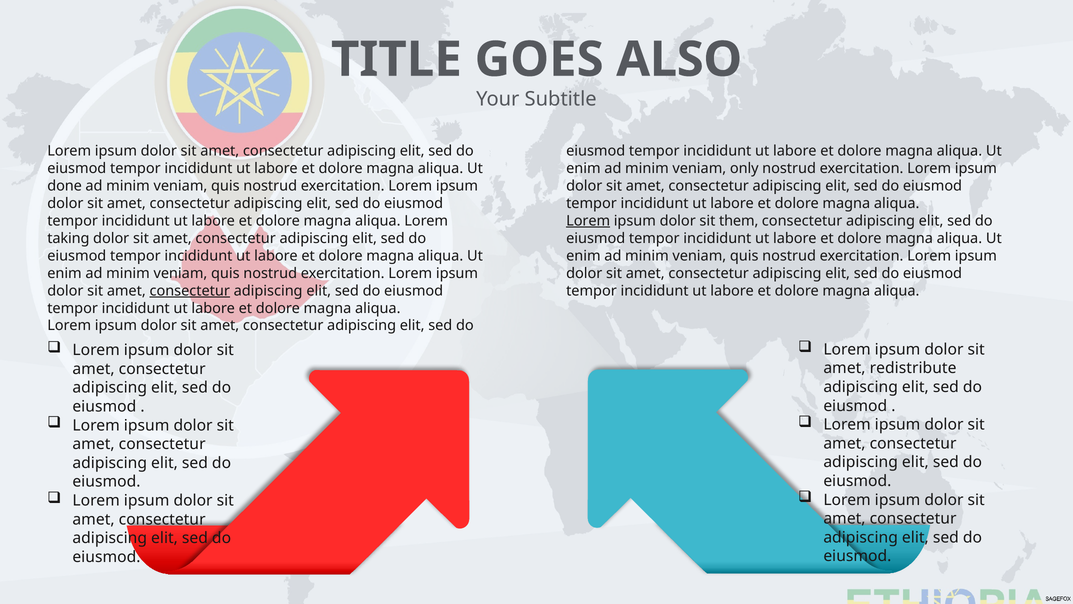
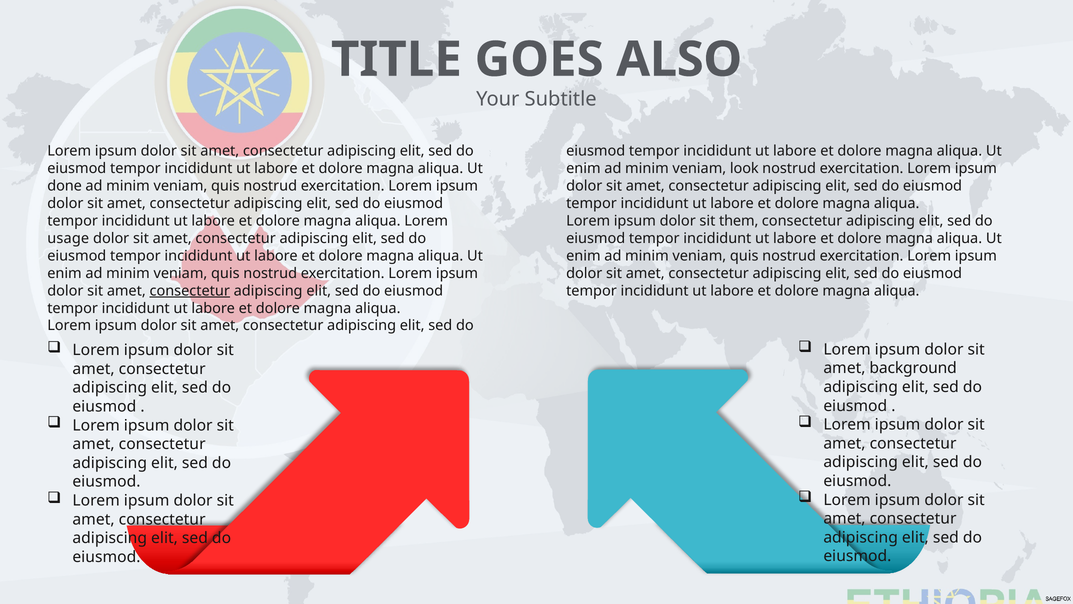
only: only -> look (744, 168)
Lorem underline: present -> none (588, 221)
taking: taking -> usage (68, 238)
redistribute: redistribute -> background (913, 368)
